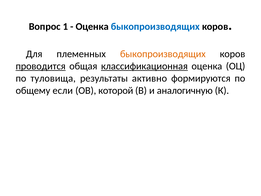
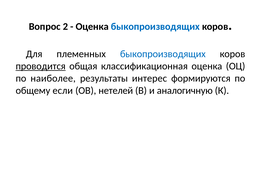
1: 1 -> 2 (65, 27)
быкопроизводящих colour: orange -> blue (163, 54)
классификационная underline: present -> none (144, 66)
туловища: туловища -> наиболее (53, 78)
активно: активно -> интерес (149, 78)
которой: которой -> нетелей (116, 90)
